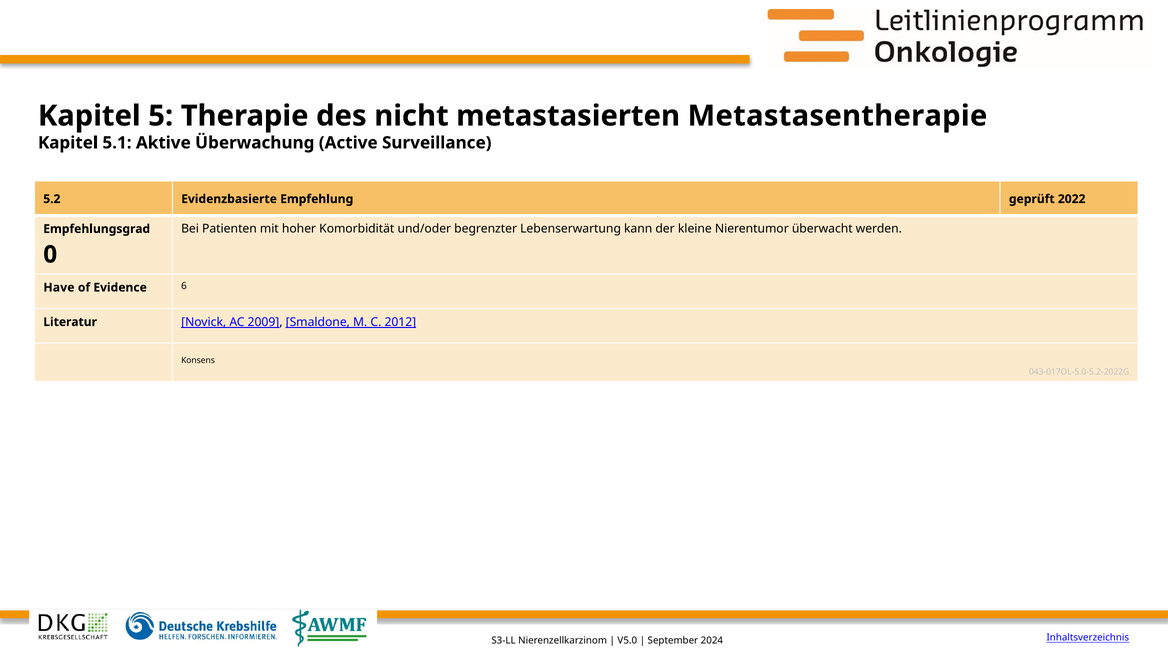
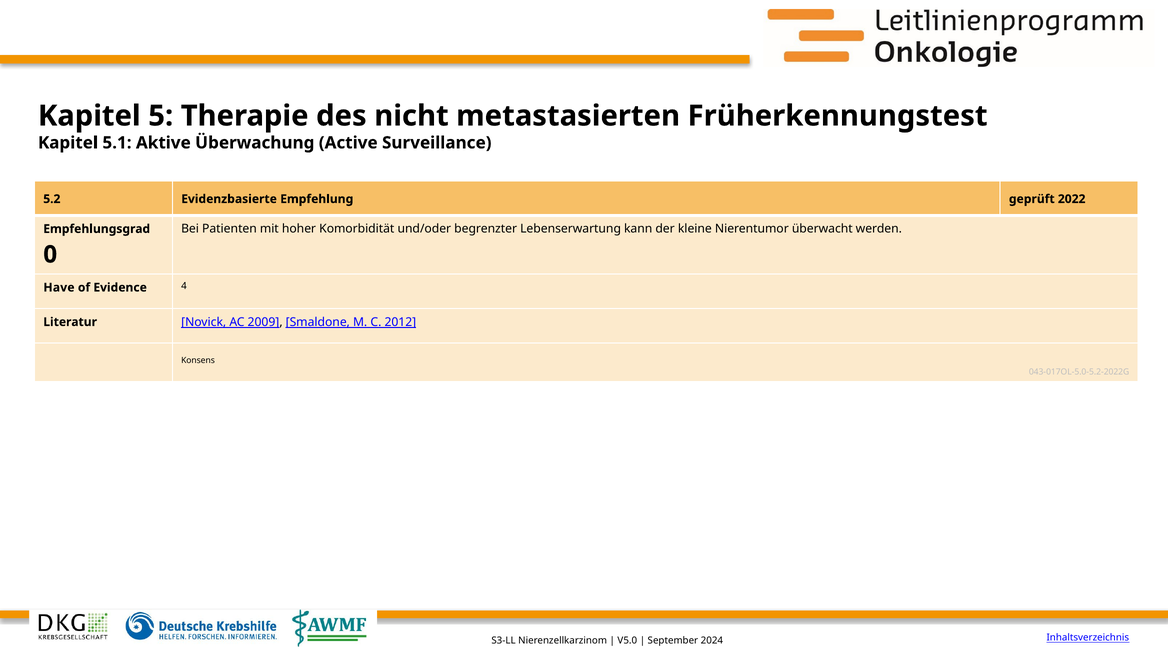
Metastasentherapie: Metastasentherapie -> Früherkennungstest (838, 116)
6: 6 -> 4 (184, 286)
